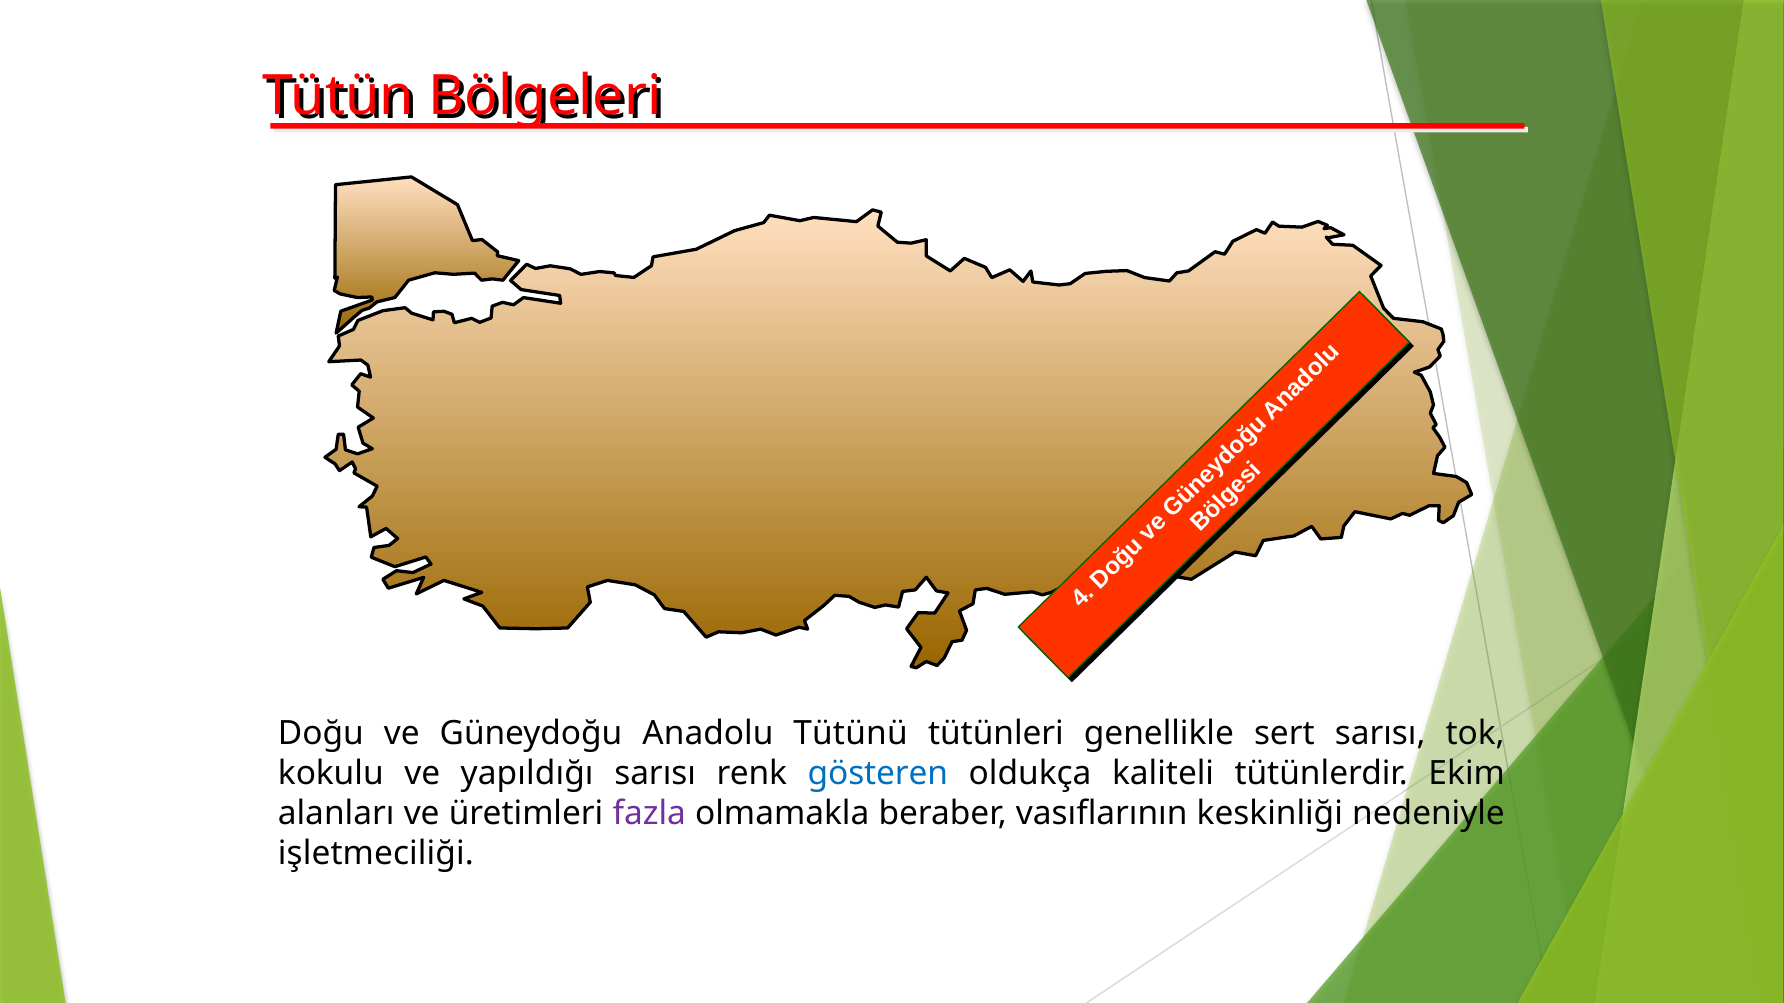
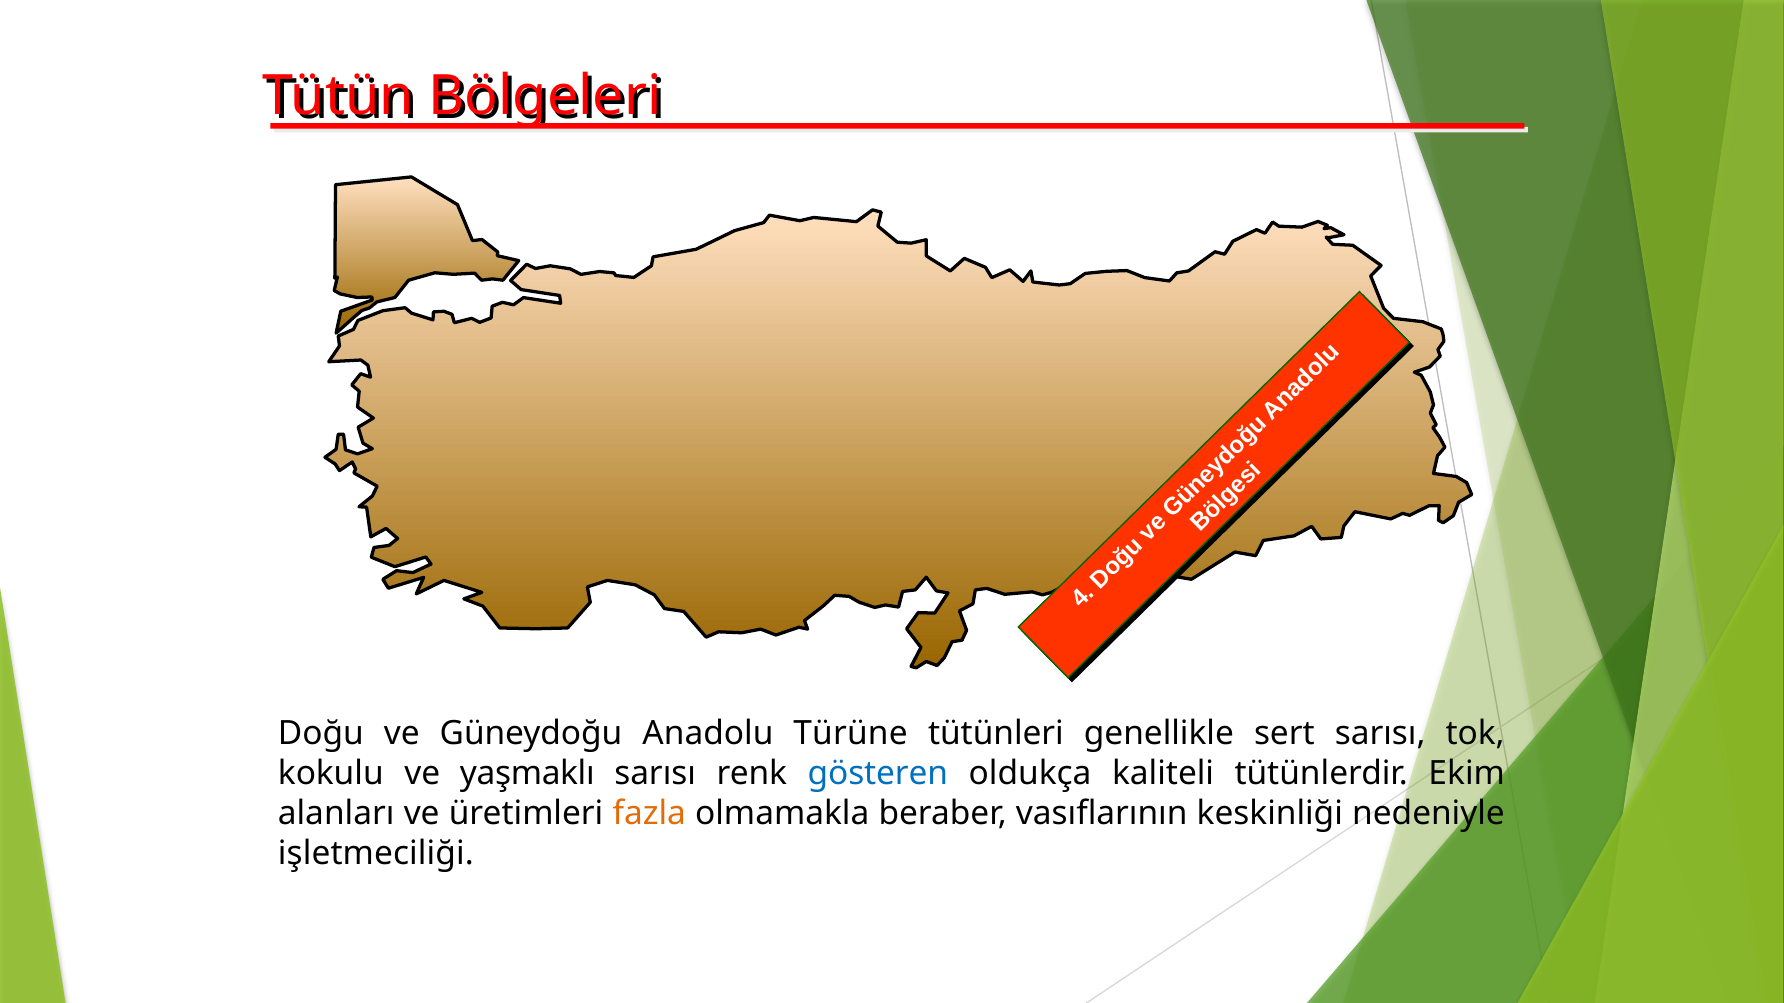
Tütünü: Tütünü -> Türüne (851, 734)
yapıldığı: yapıldığı -> yaşmaklı (527, 774)
fazla colour: purple -> orange (649, 814)
